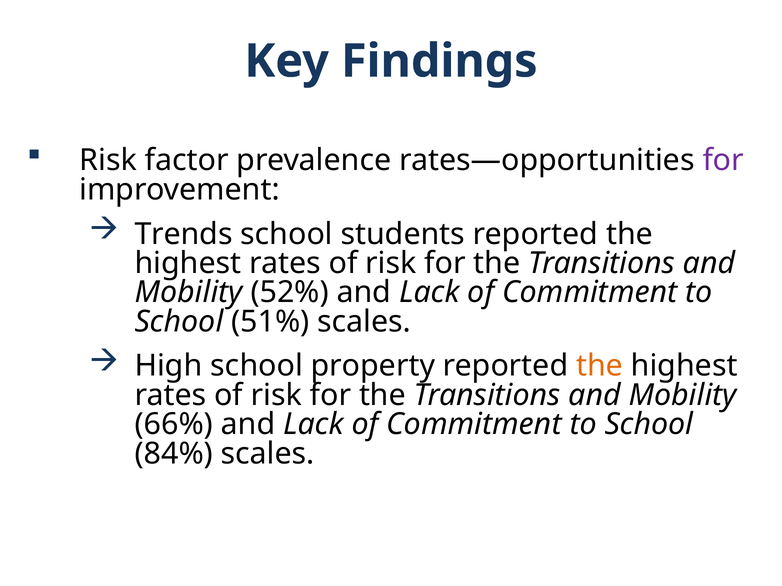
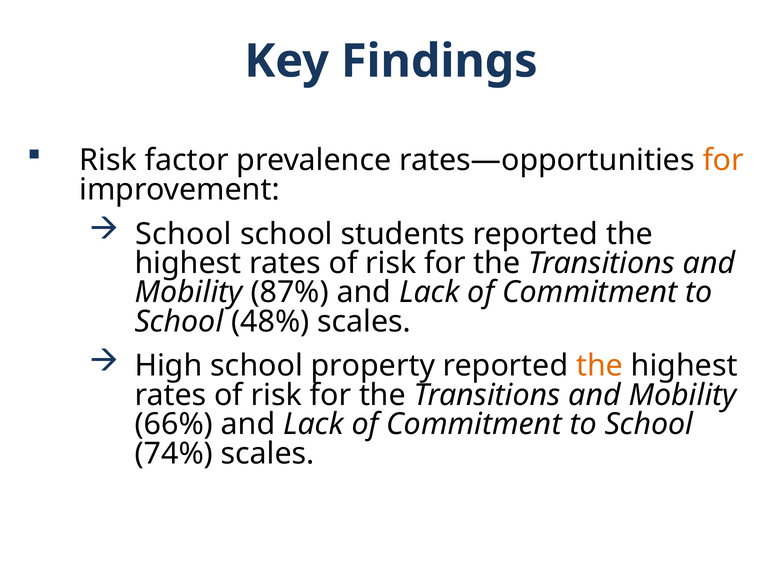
for colour: purple -> orange (723, 161)
Trends: Trends -> School (183, 234)
52%: 52% -> 87% (290, 293)
51%: 51% -> 48% (270, 322)
84%: 84% -> 74% (174, 454)
